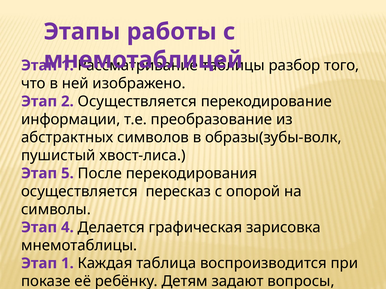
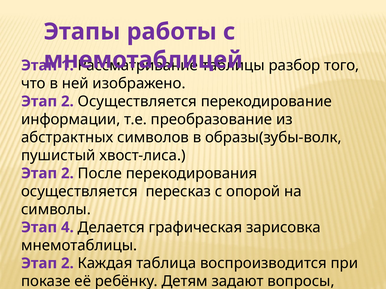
5: 5 -> 2 (67, 174)
1: 1 -> 2 (67, 264)
